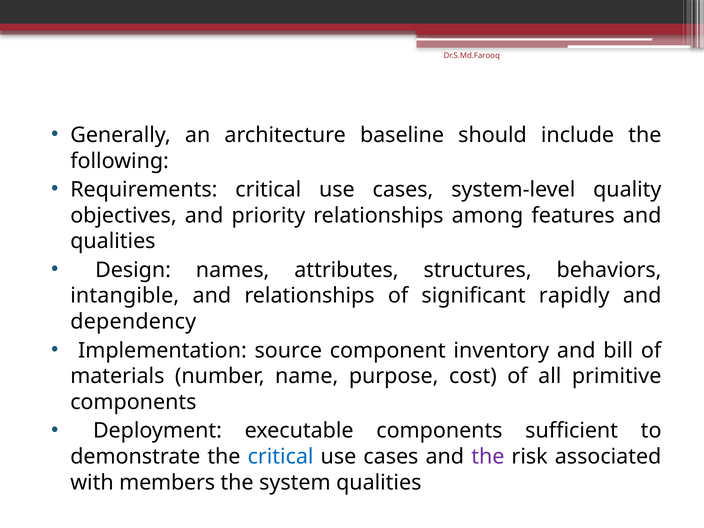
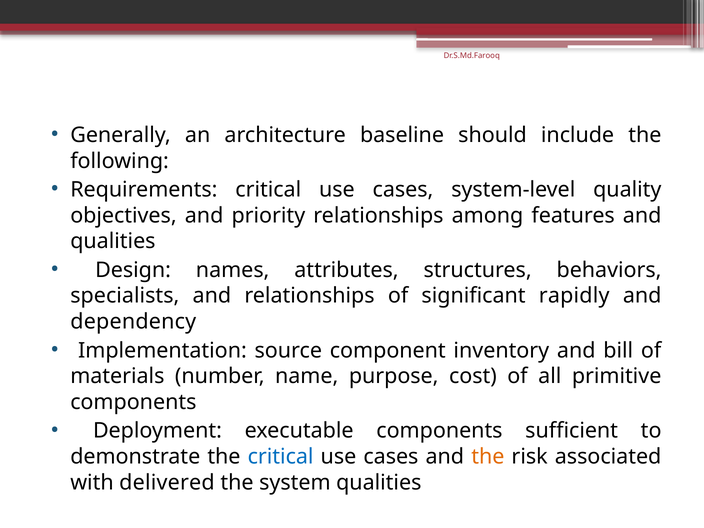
intangible: intangible -> specialists (125, 296)
the colour: purple -> orange (488, 457)
members: members -> delivered (167, 482)
